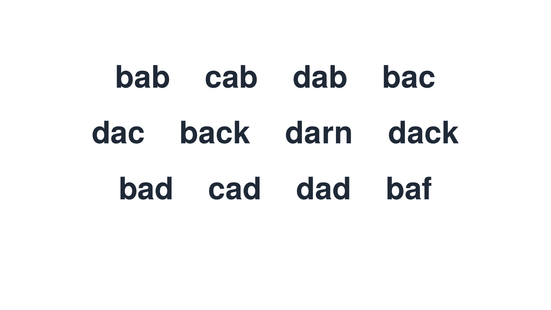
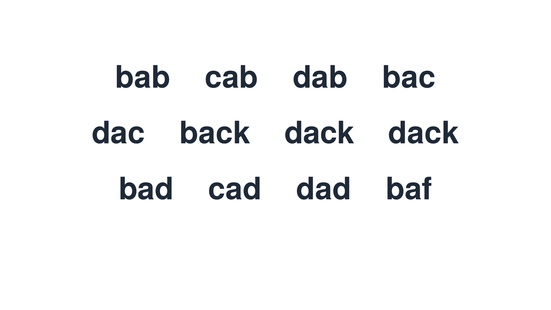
back darn: darn -> dack (319, 133)
